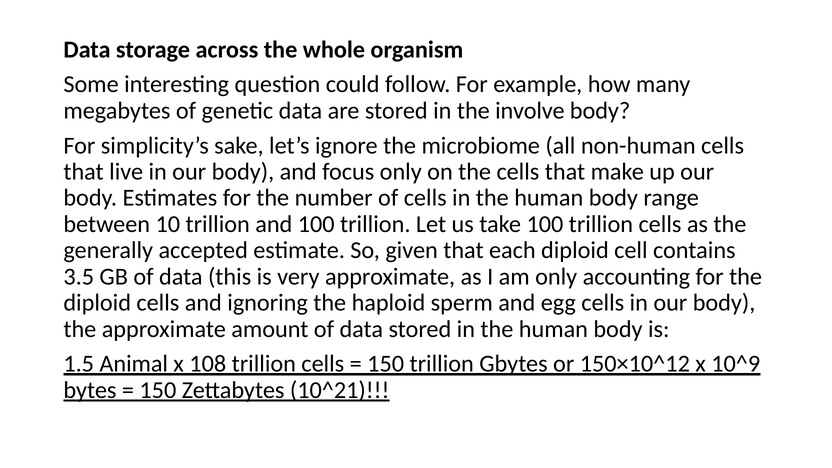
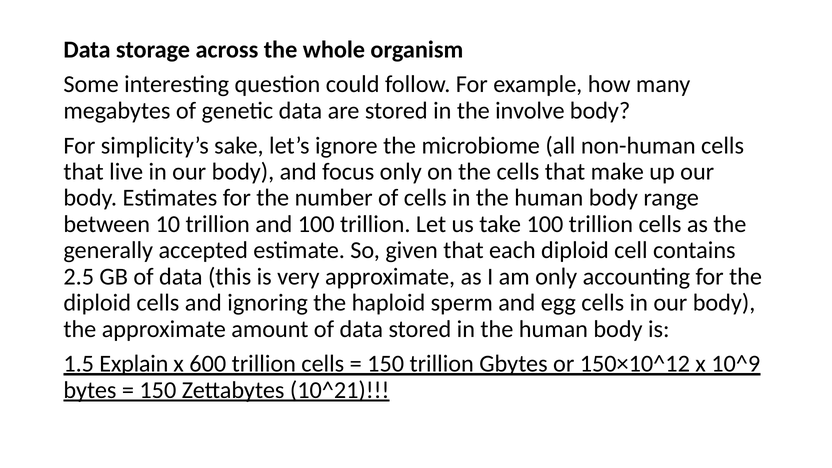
3.5: 3.5 -> 2.5 (79, 277)
Animal: Animal -> Explain (134, 364)
108: 108 -> 600 (208, 364)
